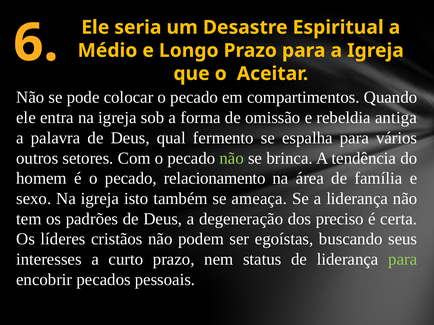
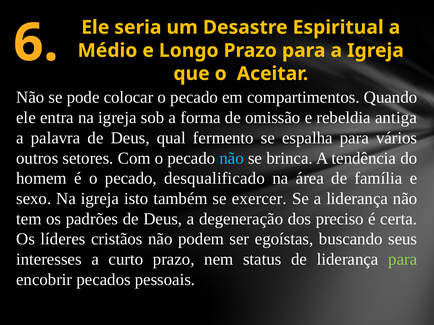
não colour: light green -> light blue (232, 158)
relacionamento: relacionamento -> desqualificado (215, 179)
ameaça: ameaça -> exercer (259, 199)
